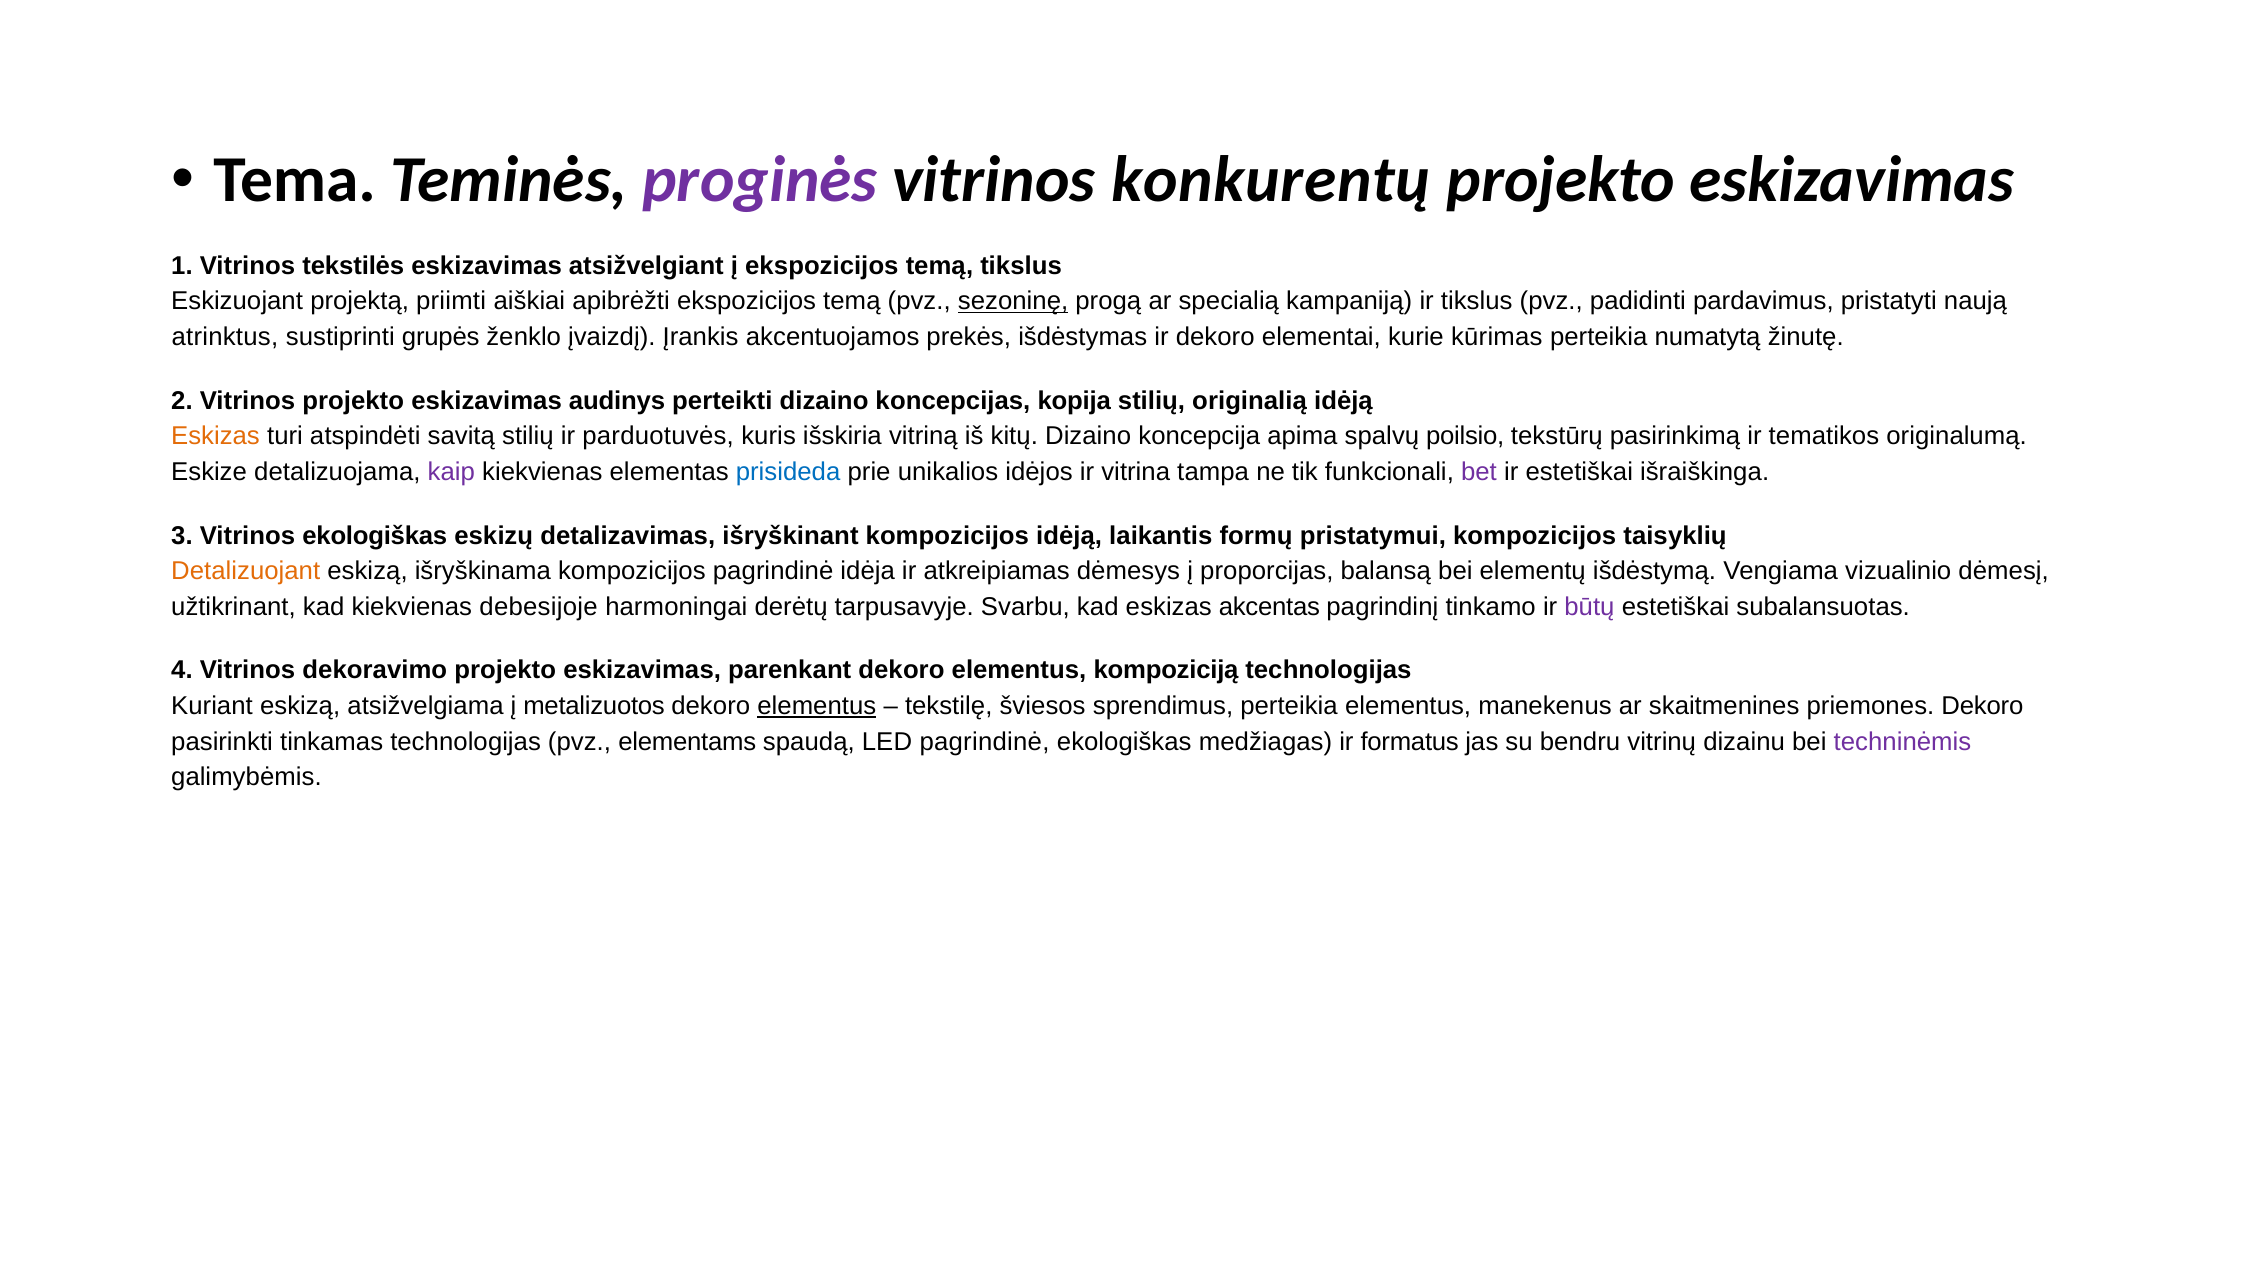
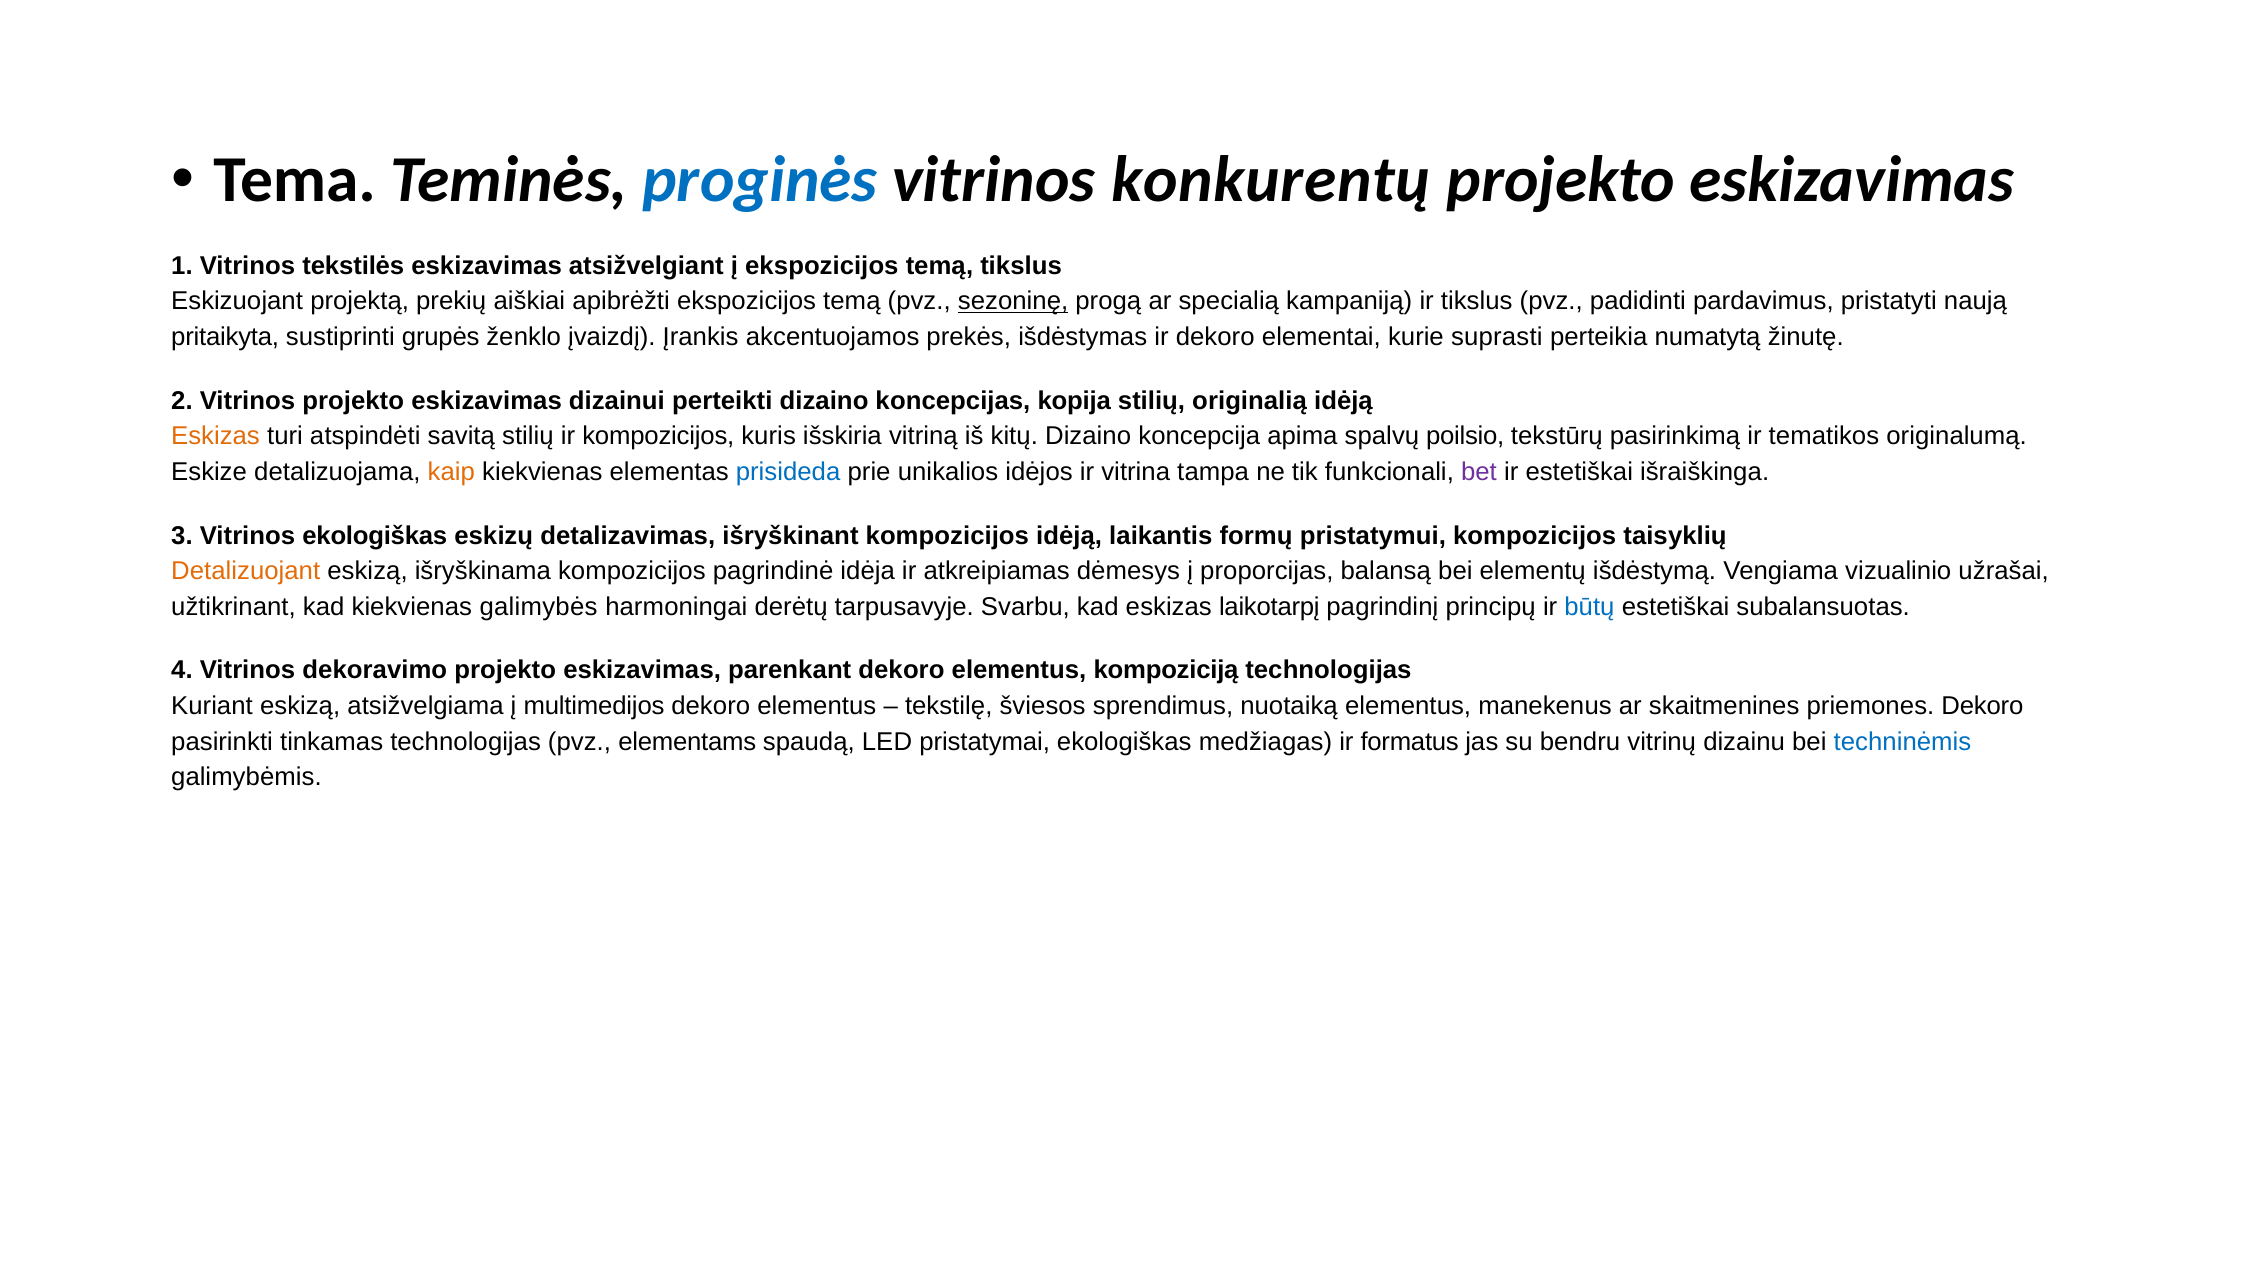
proginės colour: purple -> blue (760, 180)
priimti: priimti -> prekių (451, 302)
atrinktus: atrinktus -> pritaikyta (225, 337)
kūrimas: kūrimas -> suprasti (1497, 337)
audinys: audinys -> dizainui (617, 401)
ir parduotuvės: parduotuvės -> kompozicijos (658, 436)
kaip colour: purple -> orange (451, 472)
dėmesį: dėmesį -> užrašai (2004, 571)
debesijoje: debesijoje -> galimybės (539, 607)
akcentas: akcentas -> laikotarpį (1269, 607)
tinkamo: tinkamo -> principų (1491, 607)
būtų colour: purple -> blue (1589, 607)
metalizuotos: metalizuotos -> multimedijos (594, 706)
elementus underline: present -> none (817, 706)
sprendimus perteikia: perteikia -> nuotaiką (1289, 706)
LED pagrindinė: pagrindinė -> pristatymai (985, 742)
techninėmis colour: purple -> blue (1902, 742)
